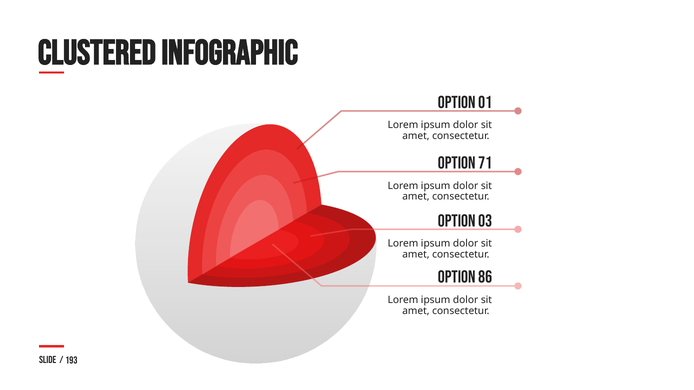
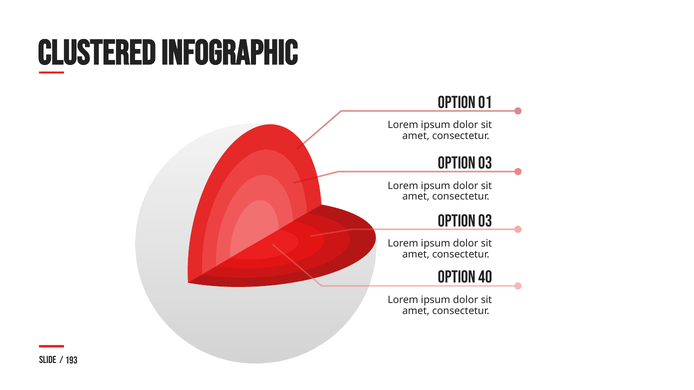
71: 71 -> 03 (485, 163)
86: 86 -> 40 (485, 278)
